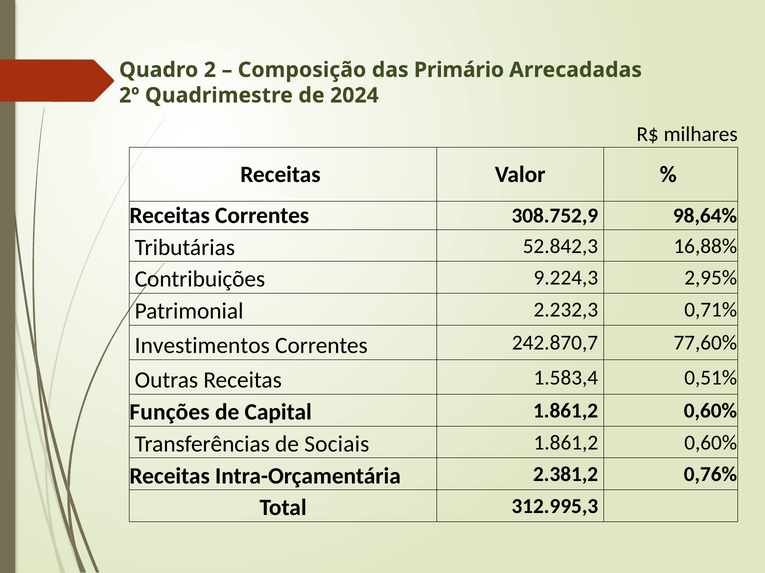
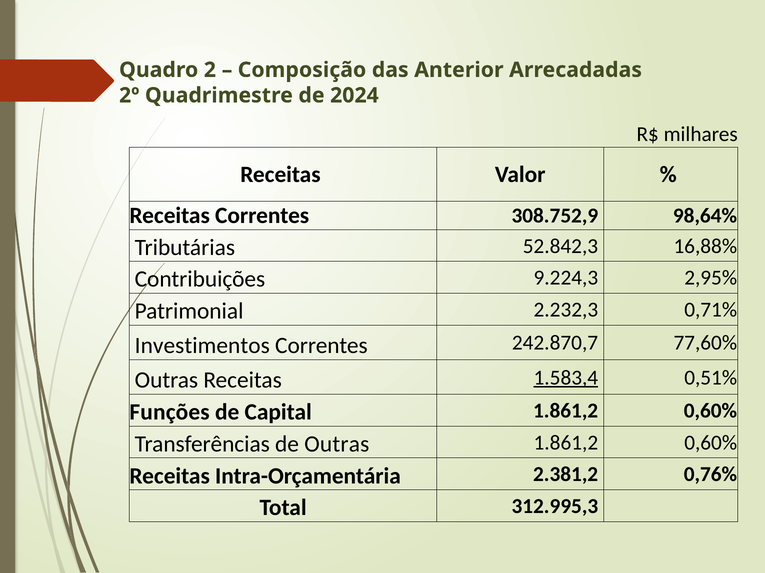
Primário: Primário -> Anterior (459, 70)
1.583,4 underline: none -> present (566, 378)
de Sociais: Sociais -> Outras (337, 445)
